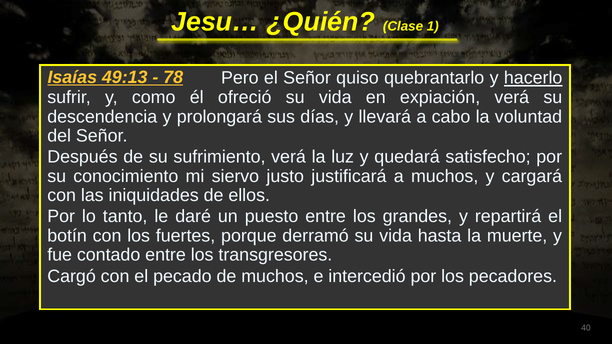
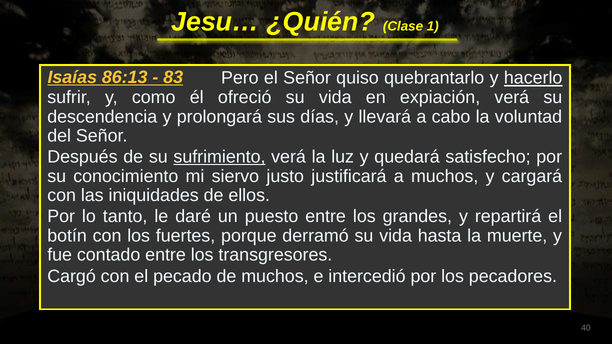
49:13: 49:13 -> 86:13 (125, 77)
78: 78 -> 83 (173, 77)
sufrimiento underline: none -> present (219, 157)
